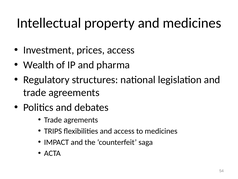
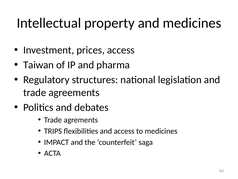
Wealth: Wealth -> Taiwan (39, 65)
